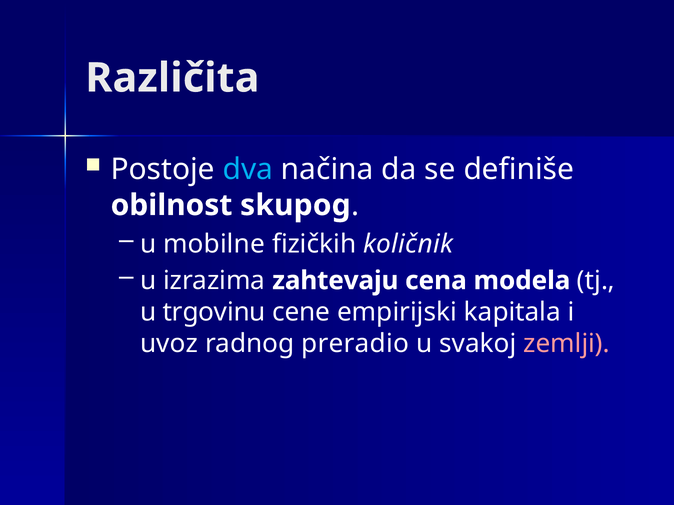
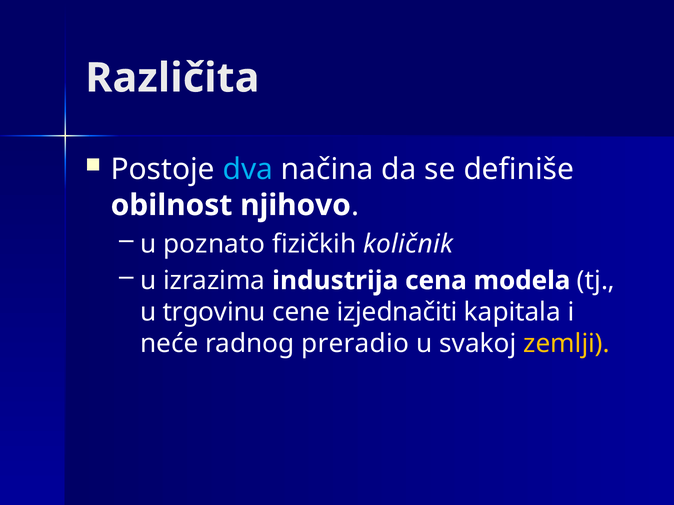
skupog: skupog -> njihovo (295, 205)
mobilne: mobilne -> poznato (214, 244)
zahtevaju: zahtevaju -> industrija (335, 281)
empirijski: empirijski -> izjednačiti (397, 312)
uvoz: uvoz -> neće (169, 344)
zemlji colour: pink -> yellow (567, 344)
